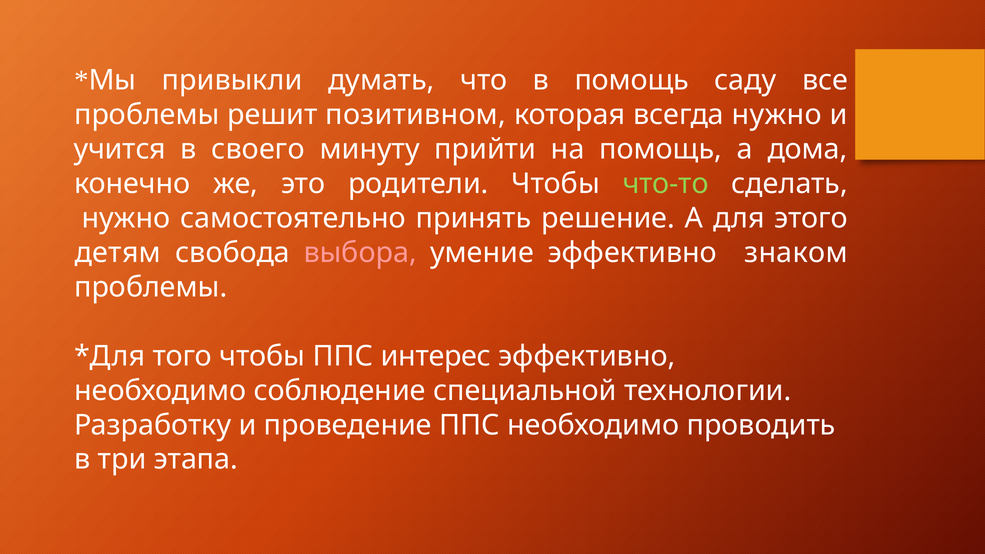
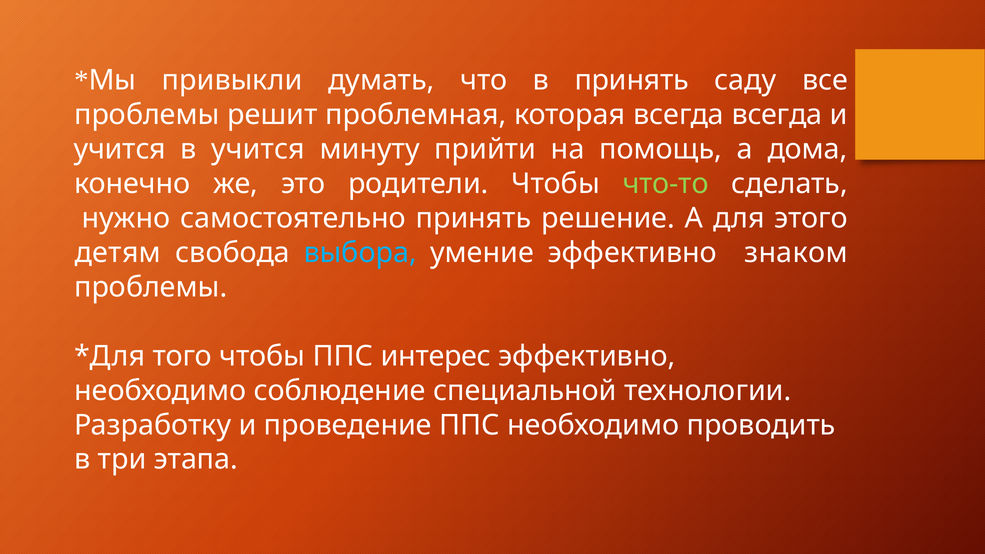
в помощь: помощь -> принять (632, 80)
позитивном: позитивном -> проблемная (416, 115)
всегда нужно: нужно -> всегда (777, 115)
в своего: своего -> учится (258, 149)
выбора colour: pink -> light blue (360, 253)
